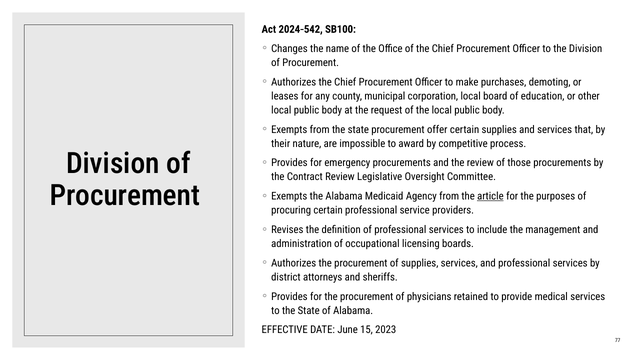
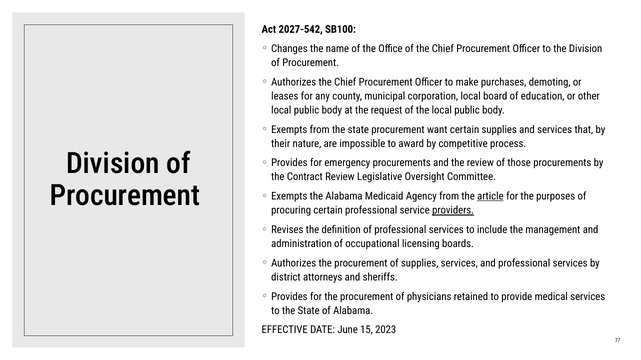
2024-542: 2024-542 -> 2027-542 (301, 29)
offer: offer -> want (437, 130)
providers underline: none -> present (453, 211)
